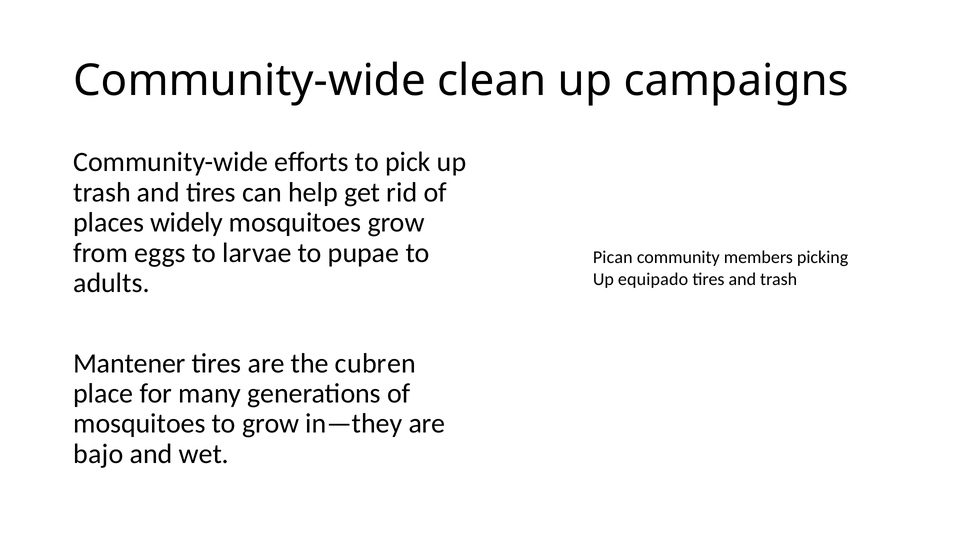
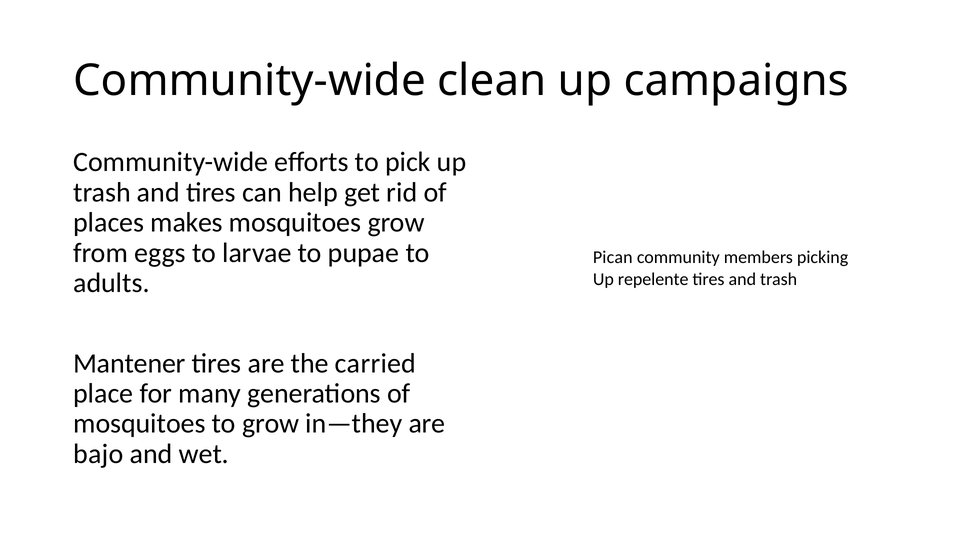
widely: widely -> makes (187, 223)
equipado: equipado -> repelente (653, 279)
cubren: cubren -> carried (375, 363)
